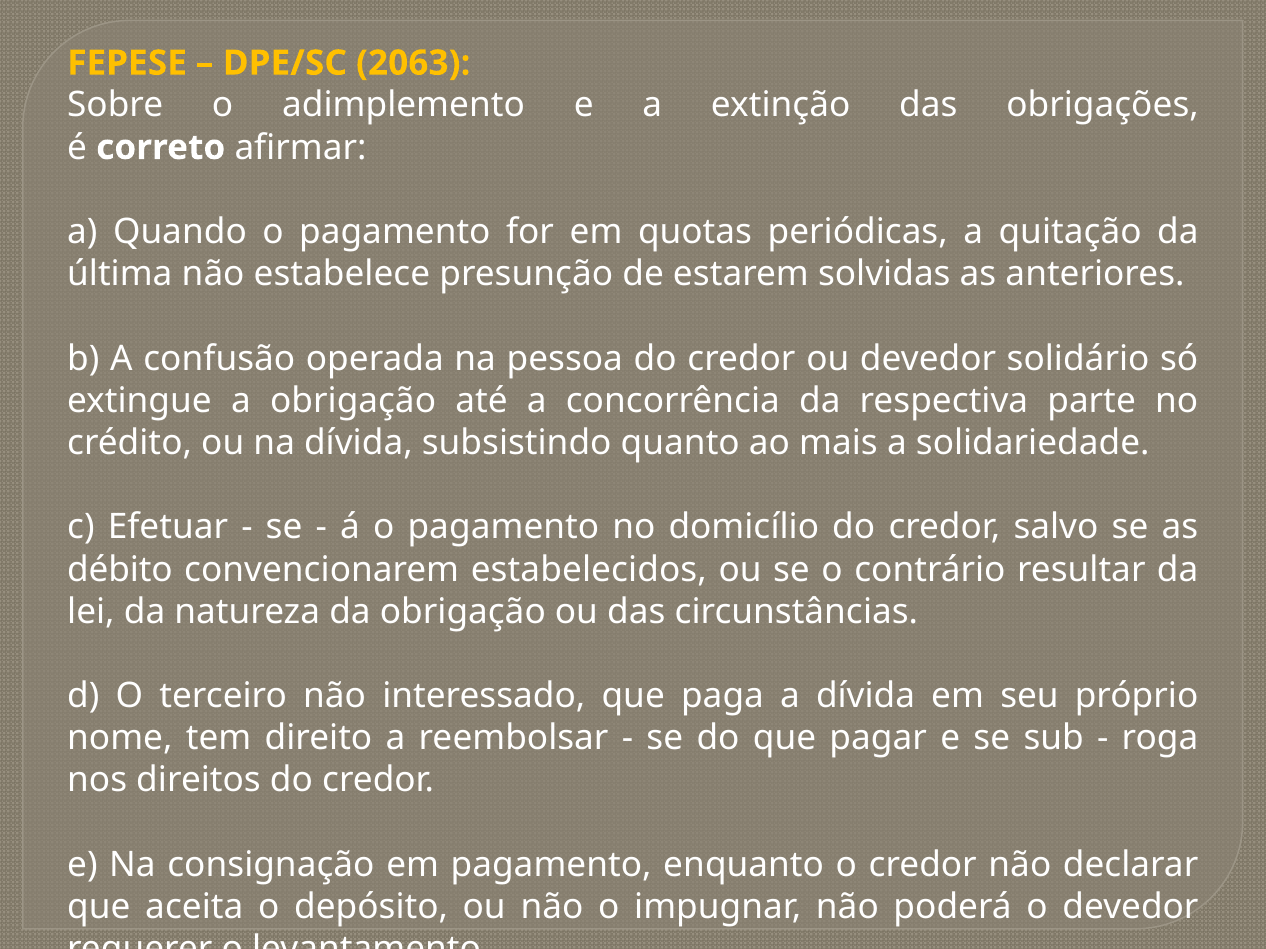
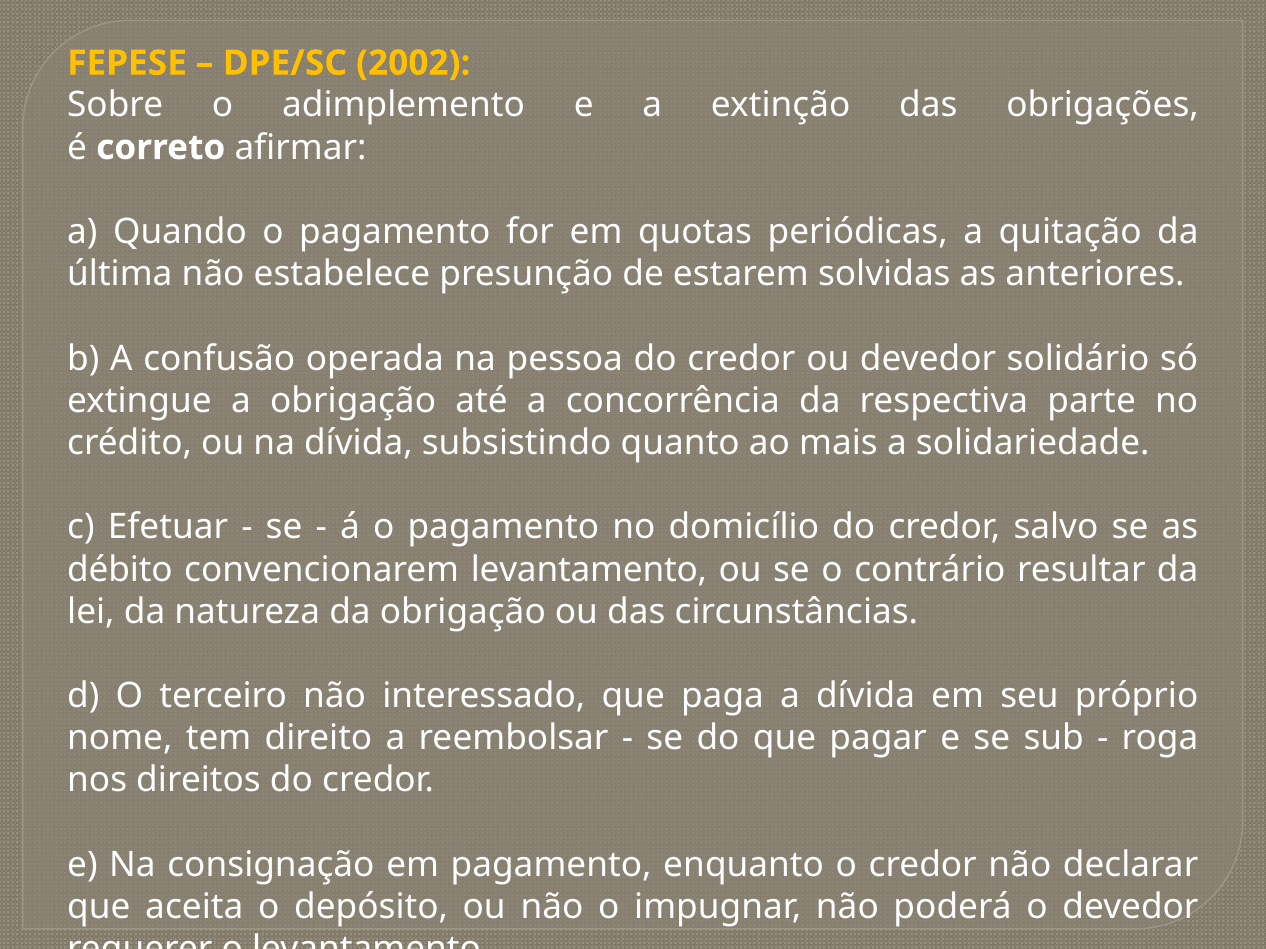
2063: 2063 -> 2002 (413, 63)
convencionarem estabelecidos: estabelecidos -> levantamento (589, 570)
